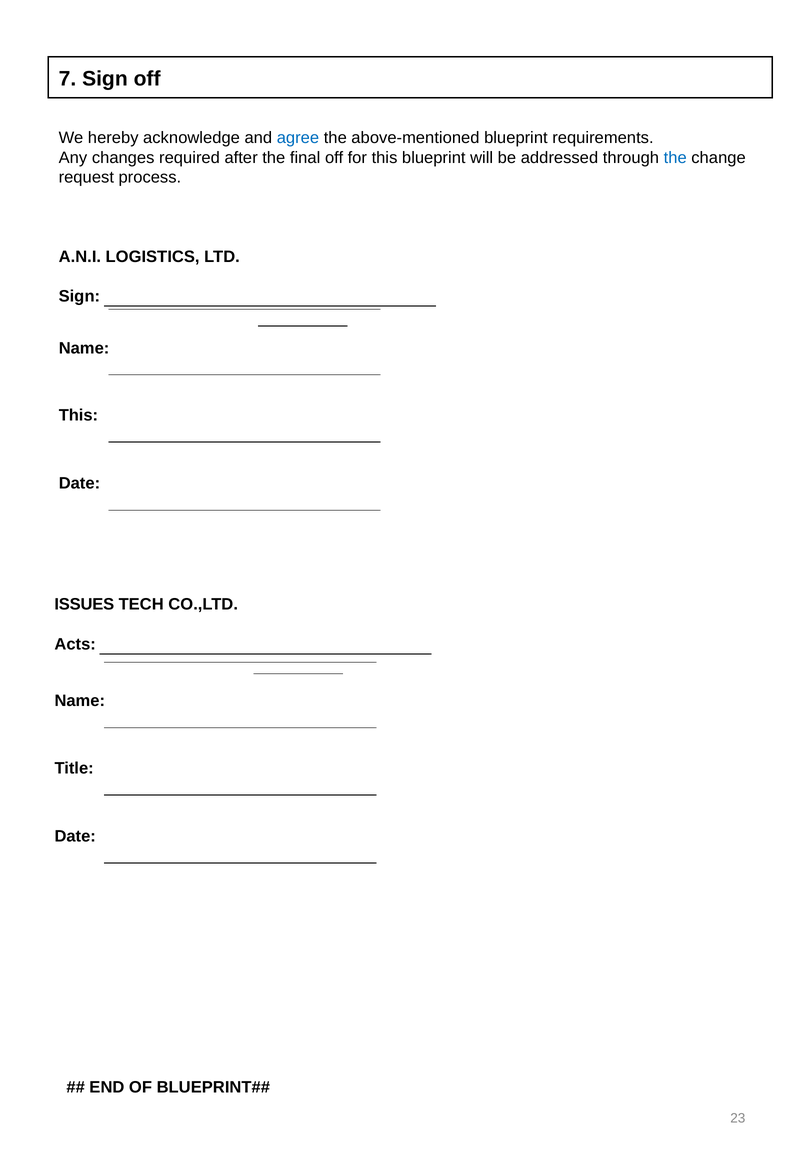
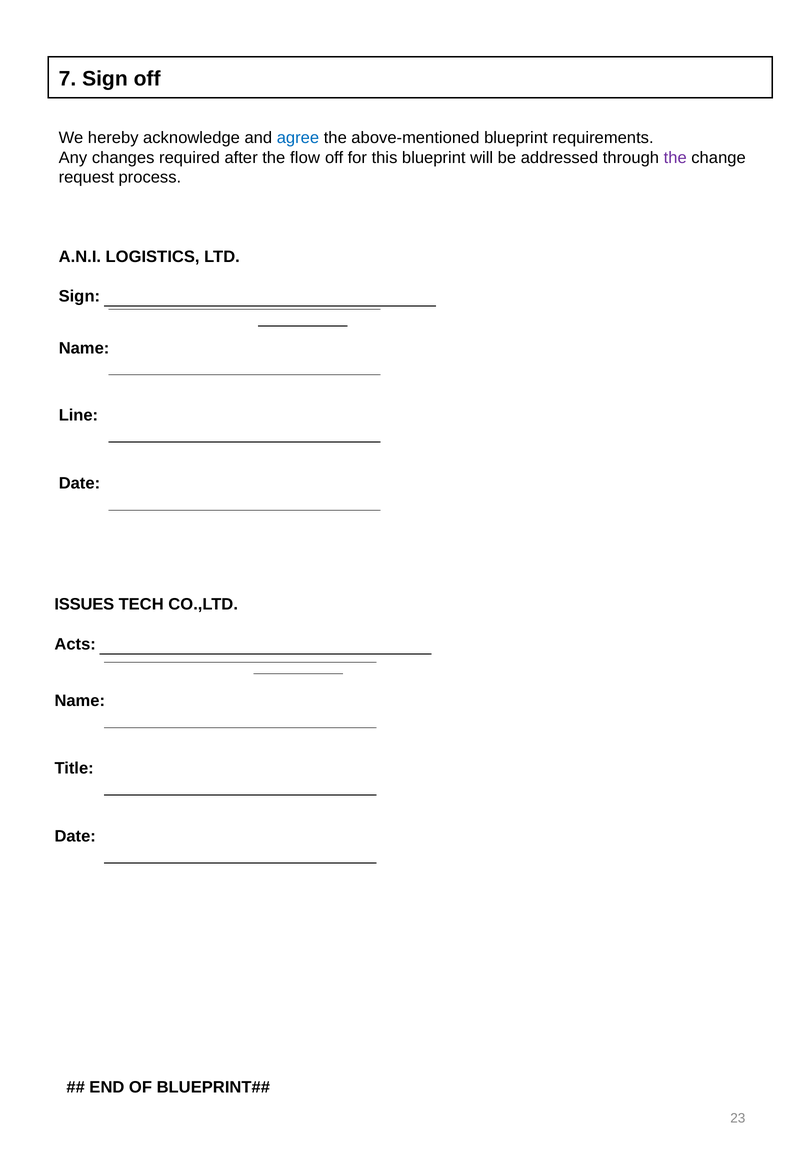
final: final -> flow (305, 158)
the colour: blue -> purple (675, 158)
This: This -> Line (78, 416)
